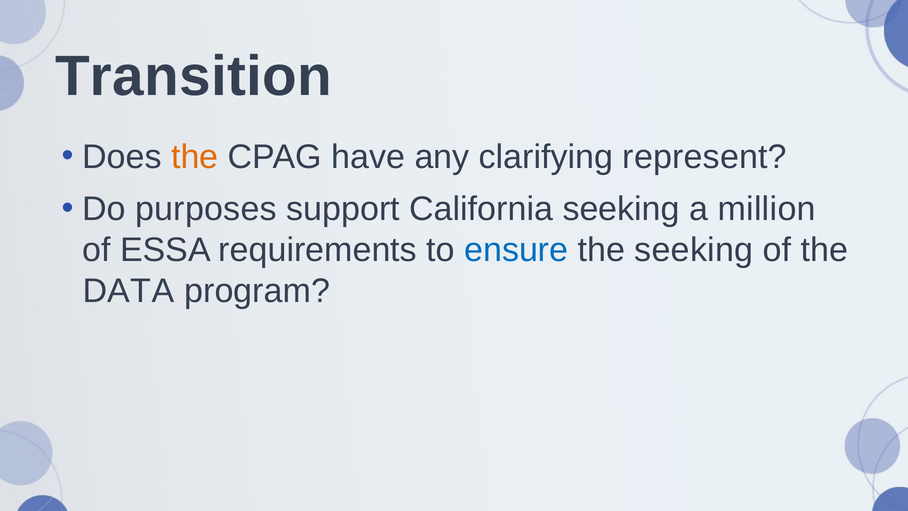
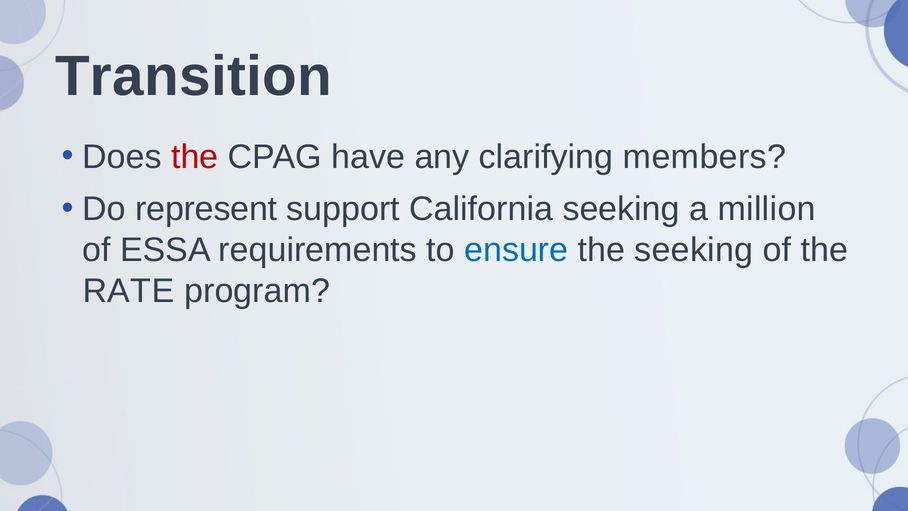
the colour: orange -> red (195, 157)
represent: represent -> members (705, 157)
purposes: purposes -> represent (206, 209)
DATA: DATA -> RATE (128, 291)
